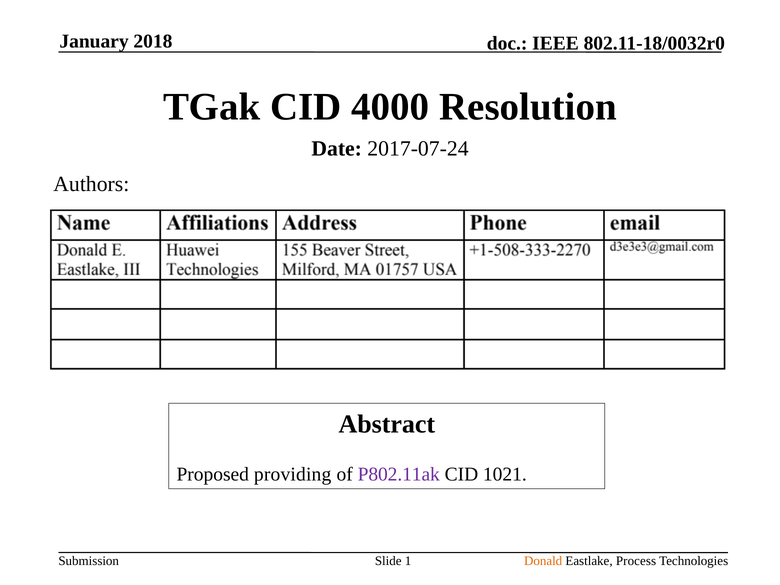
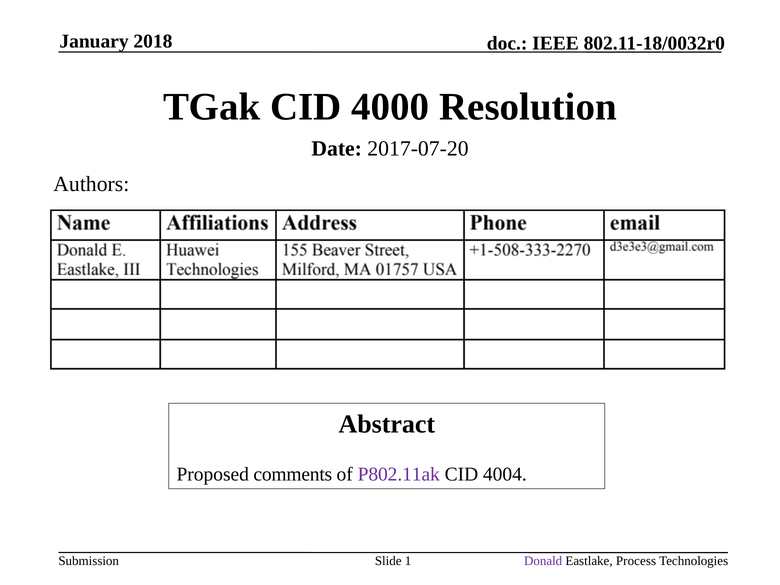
2017-07-24: 2017-07-24 -> 2017-07-20 (418, 148)
providing: providing -> comments (293, 475)
1021: 1021 -> 4004 (505, 475)
Donald colour: orange -> purple (543, 561)
